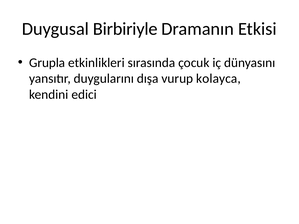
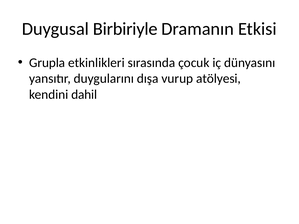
kolayca: kolayca -> atölyesi (219, 79)
edici: edici -> dahil (84, 95)
